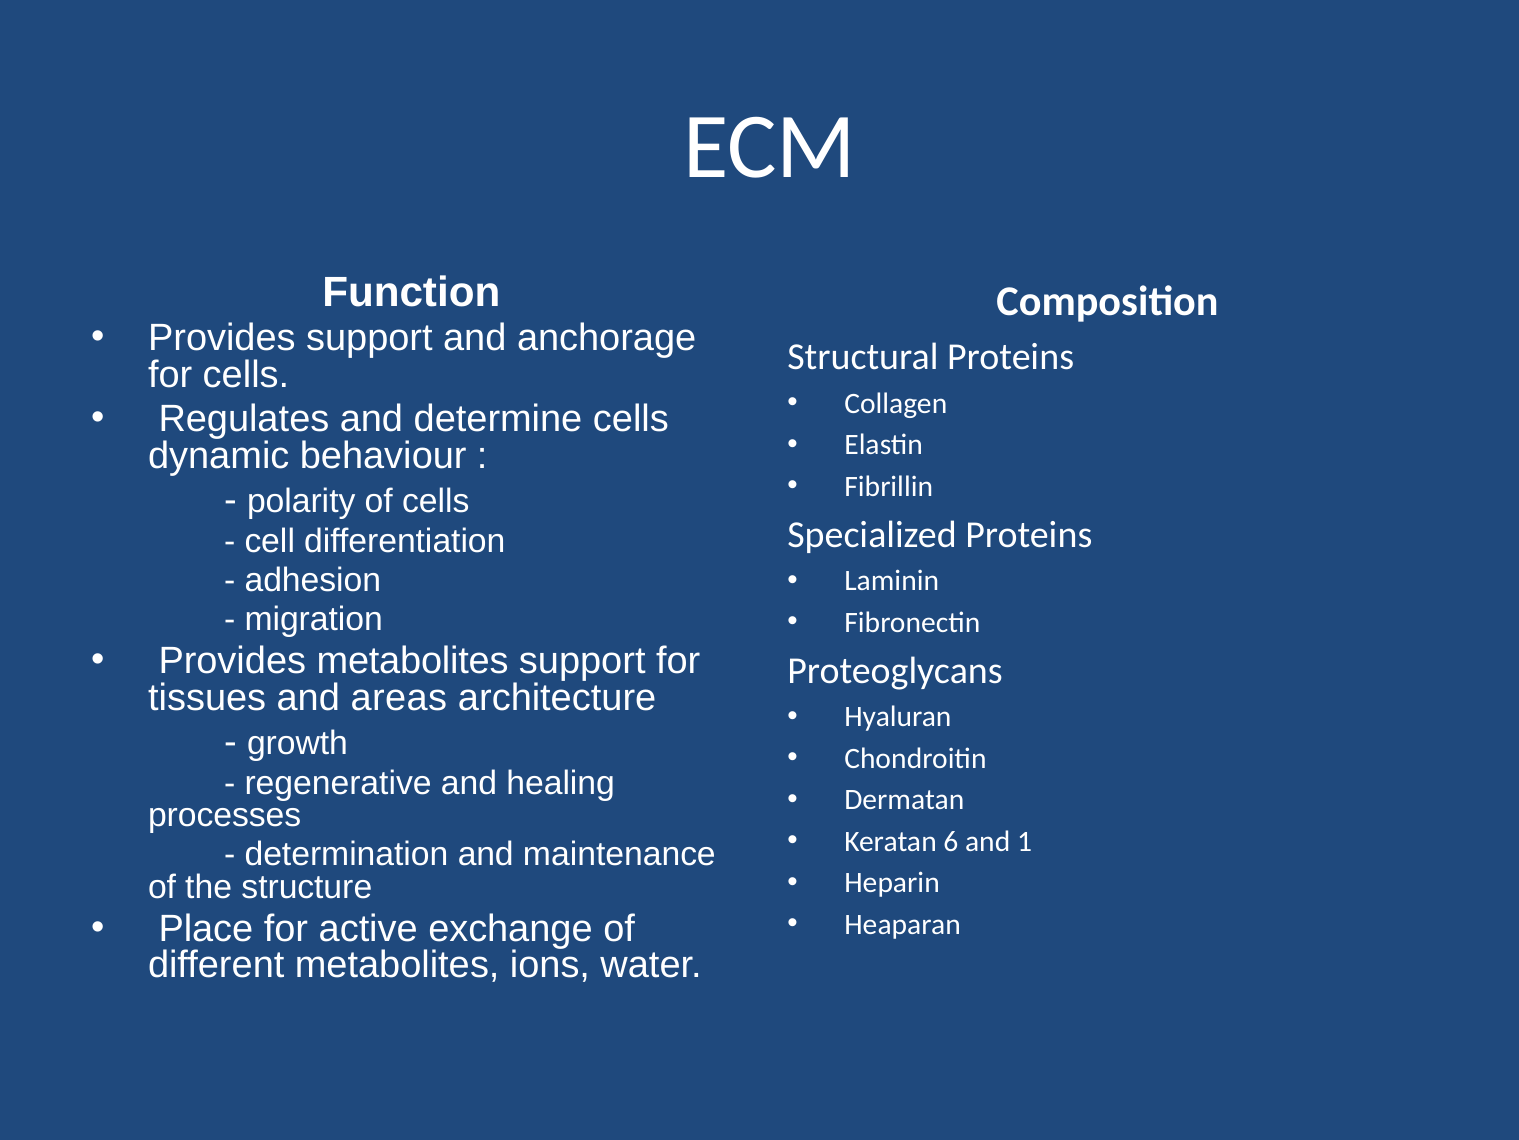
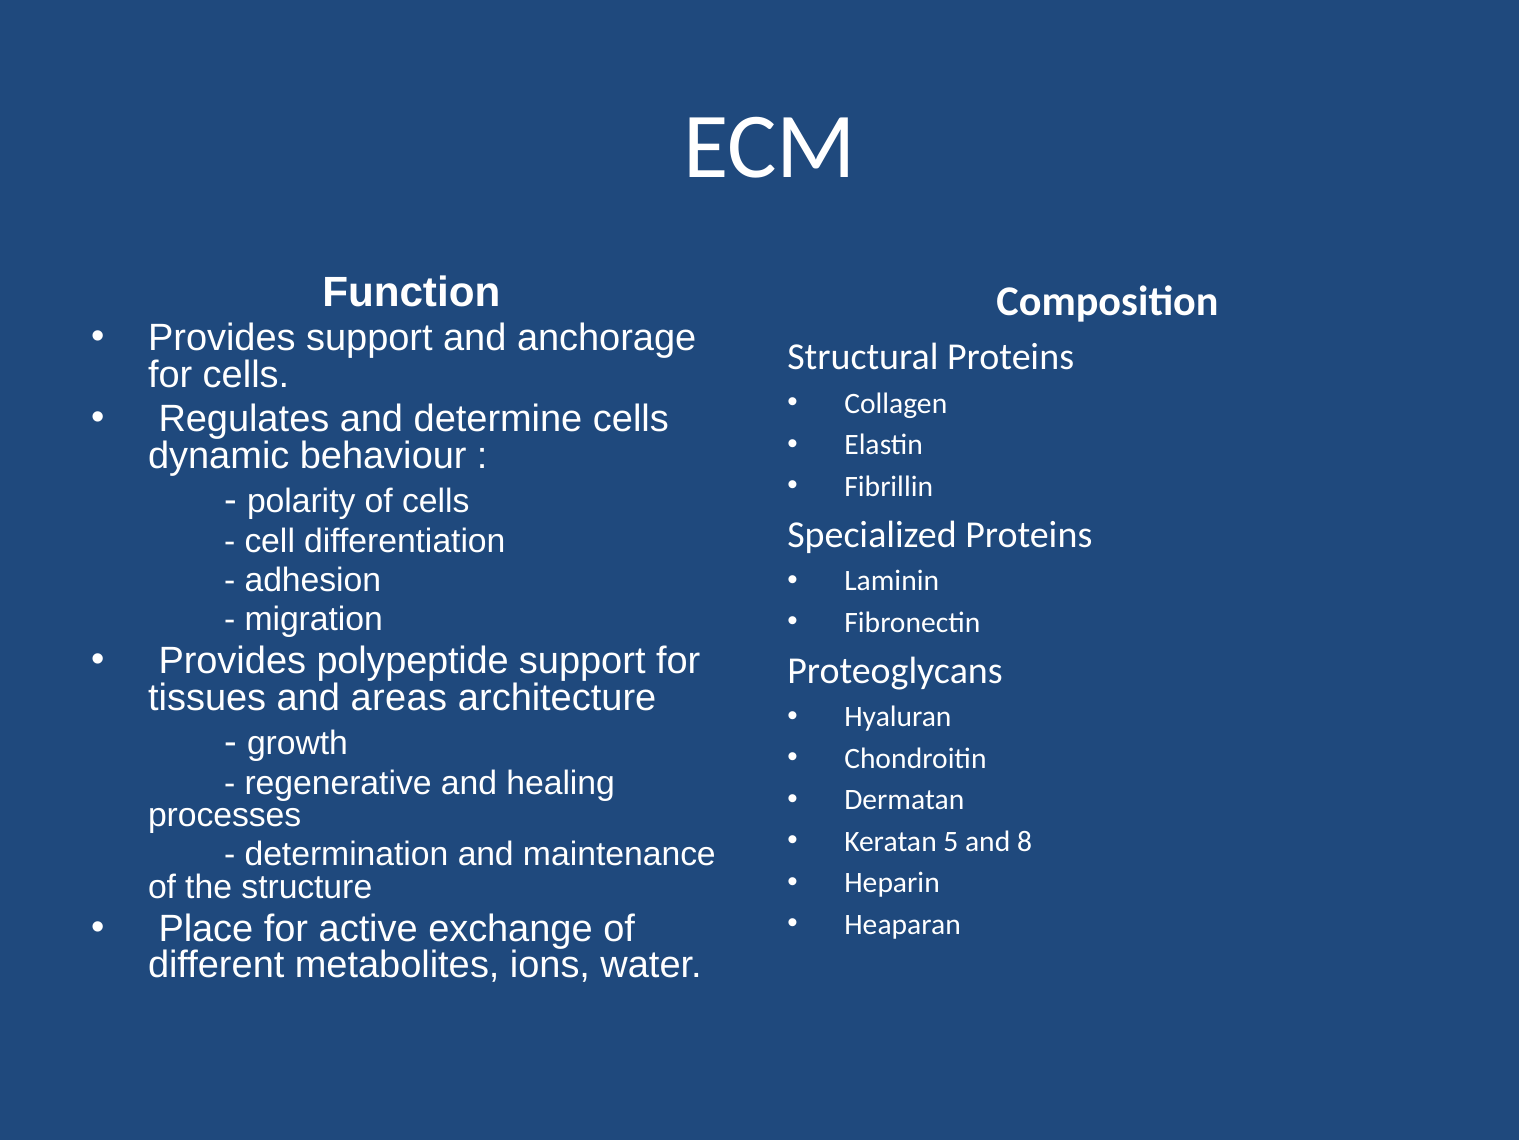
Provides metabolites: metabolites -> polypeptide (413, 661)
6: 6 -> 5 (951, 841)
1: 1 -> 8 (1025, 841)
